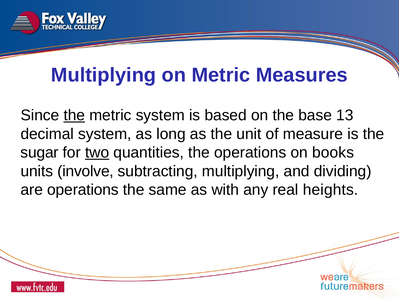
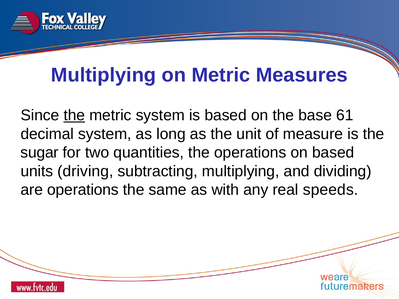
13: 13 -> 61 (345, 115)
two underline: present -> none (97, 153)
on books: books -> based (333, 153)
involve: involve -> driving (85, 171)
heights: heights -> speeds (331, 190)
